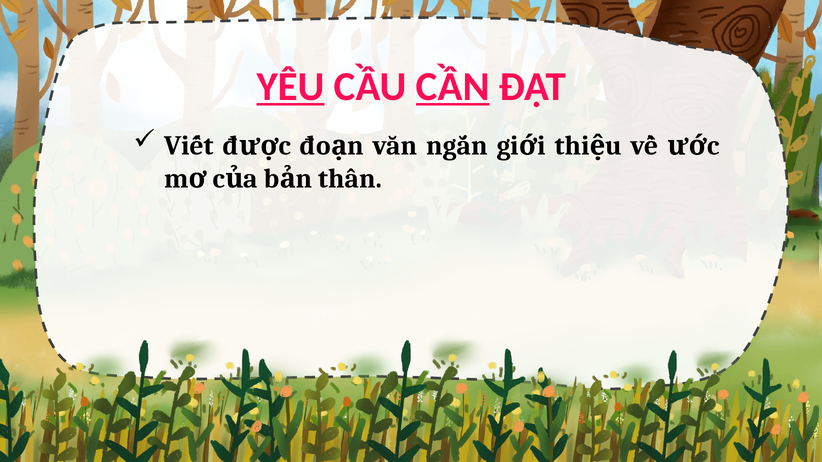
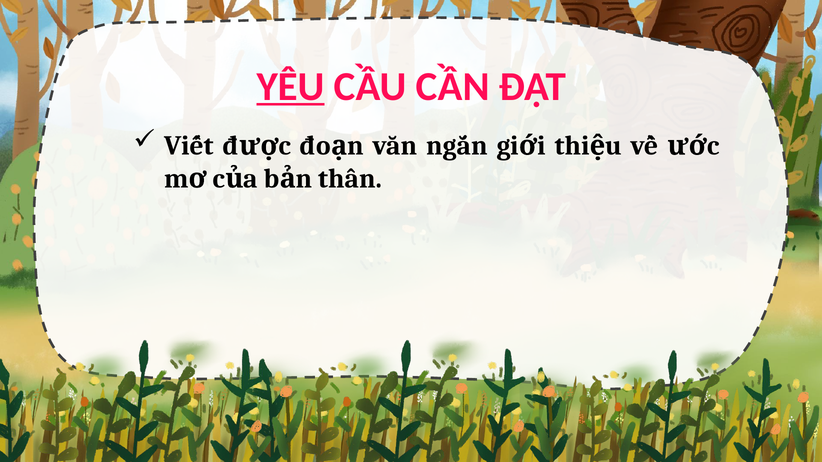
CẦN underline: present -> none (453, 87)
